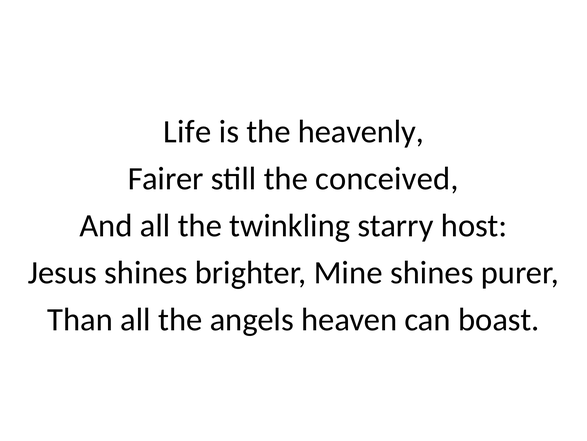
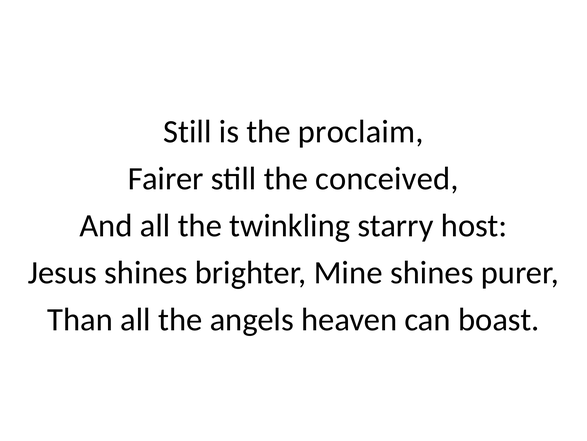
Life: Life -> Still (187, 131)
heavenly: heavenly -> proclaim (361, 131)
